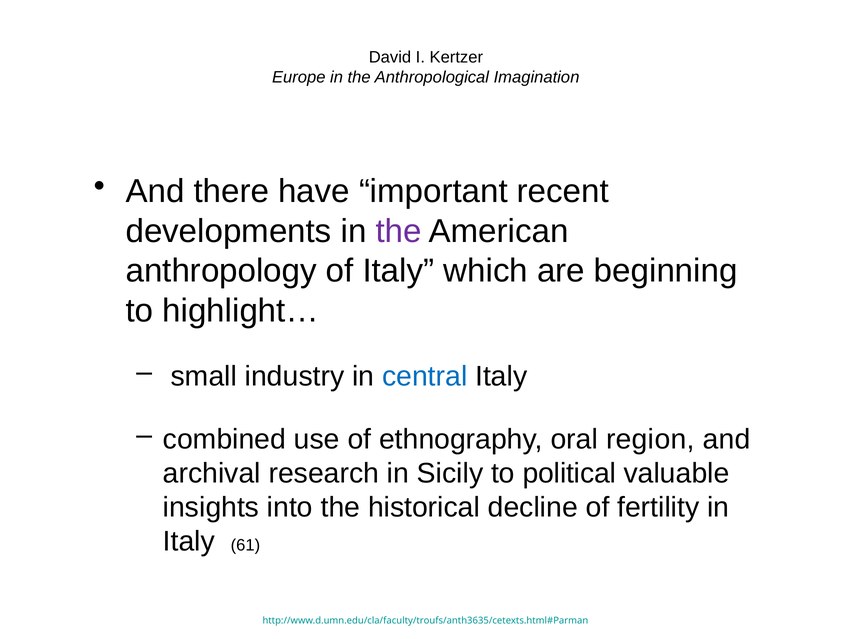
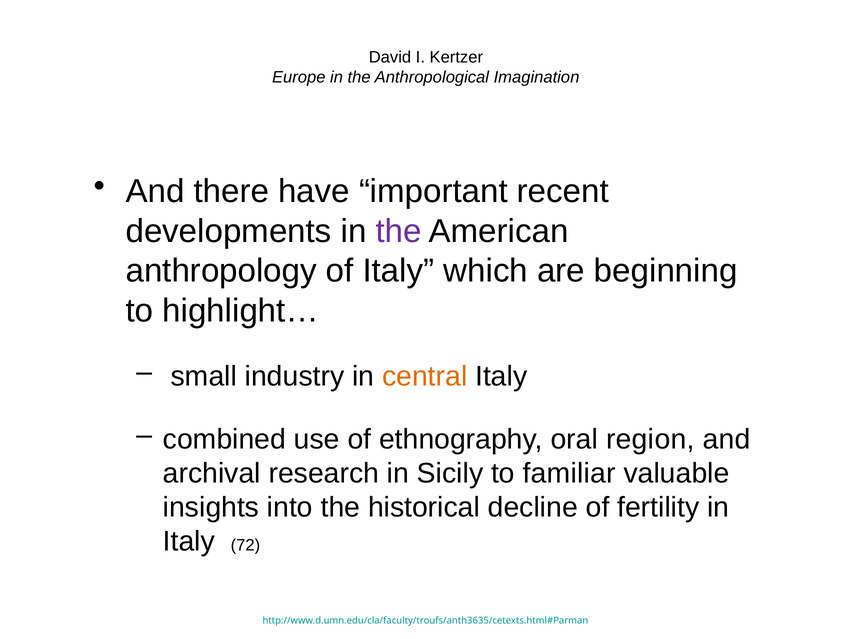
central colour: blue -> orange (425, 376)
political: political -> familiar (569, 473)
61: 61 -> 72 (245, 545)
